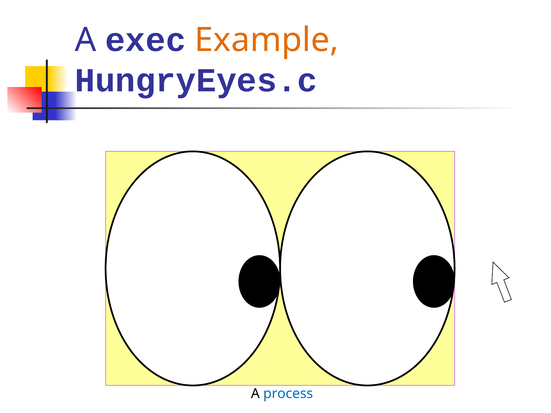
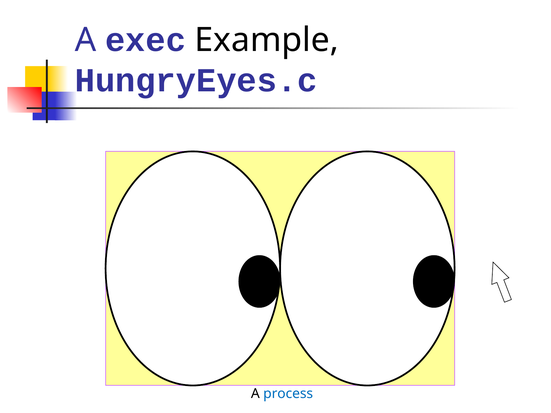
Example colour: orange -> black (267, 40)
